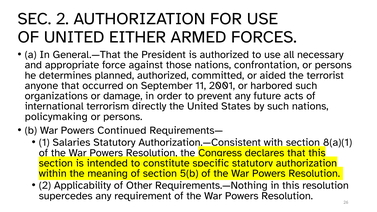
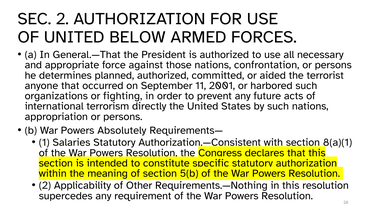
EITHER: EITHER -> BELOW (137, 37)
damage: damage -> fighting (123, 96)
policymaking: policymaking -> appropriation (56, 117)
Continued: Continued -> Absolutely (122, 130)
